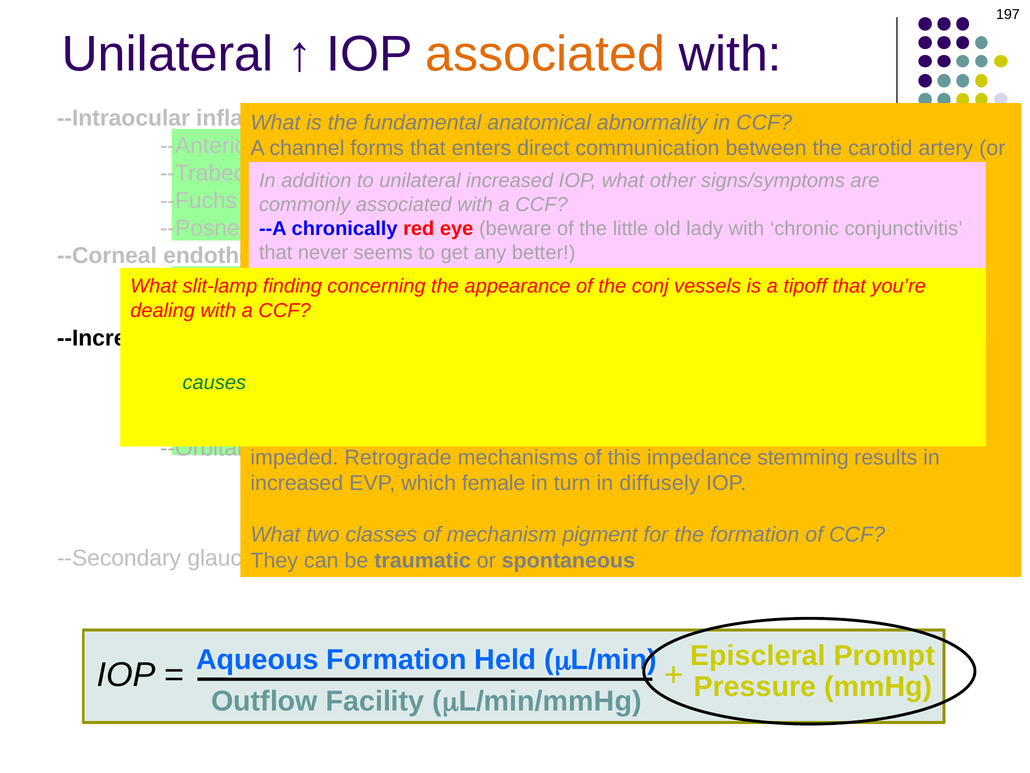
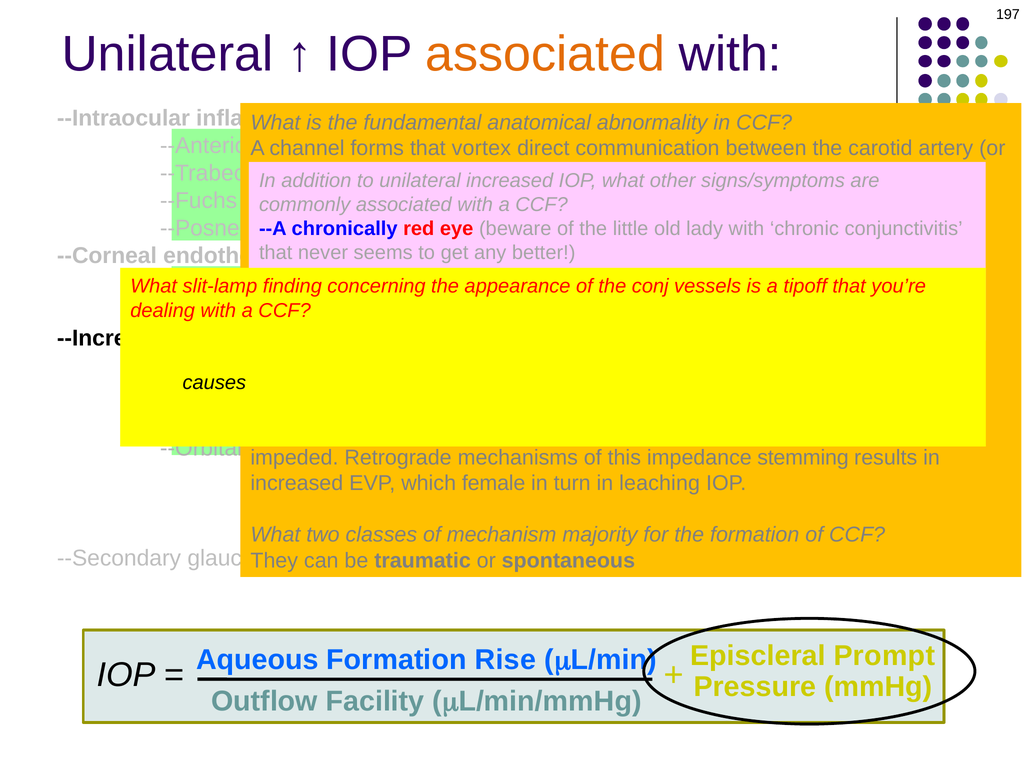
that enters: enters -> vortex (481, 148)
causes colour: green -> black (214, 382)
diffusely: diffusely -> leaching (660, 483)
pigment: pigment -> majority (600, 534)
Formation Held: Held -> Rise (505, 659)
